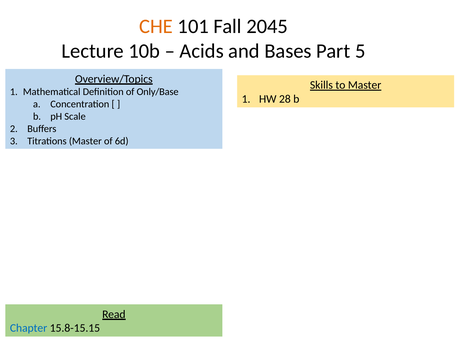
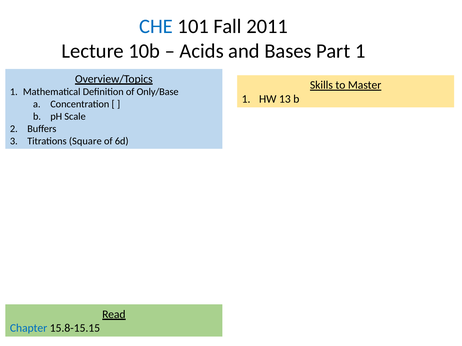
CHE colour: orange -> blue (156, 26)
2045: 2045 -> 2011 (267, 26)
Part 5: 5 -> 1 (360, 51)
28: 28 -> 13 (285, 99)
Titrations Master: Master -> Square (85, 141)
